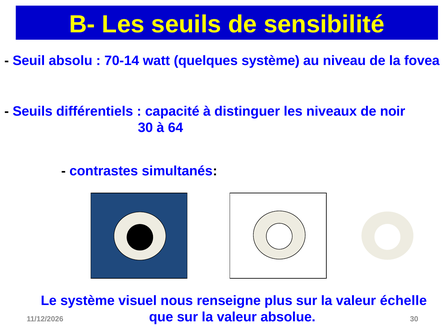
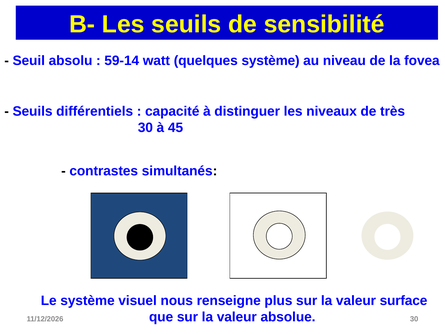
70-14: 70-14 -> 59-14 (122, 61)
noir: noir -> très (393, 111)
64: 64 -> 45 (176, 128)
échelle: échelle -> surface (404, 301)
